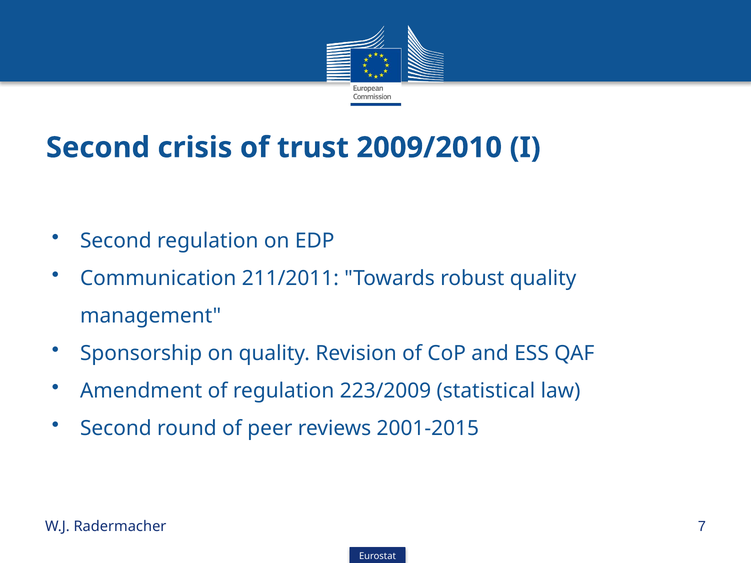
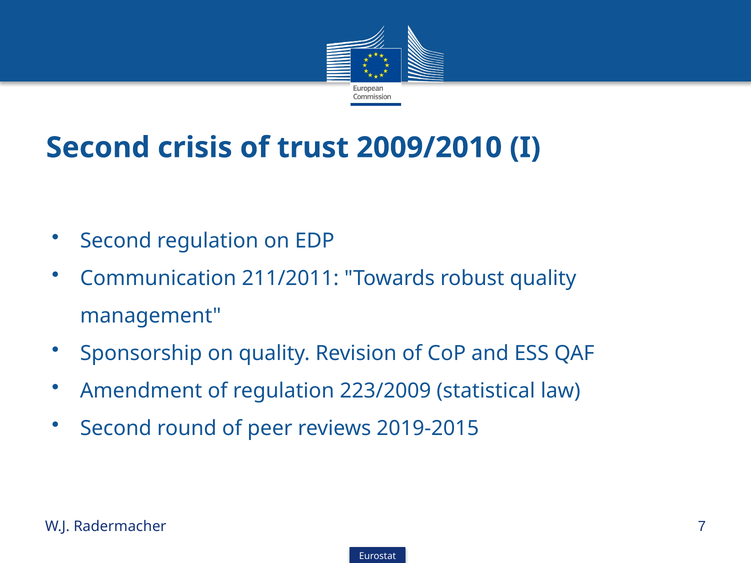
2001-2015: 2001-2015 -> 2019-2015 (428, 429)
